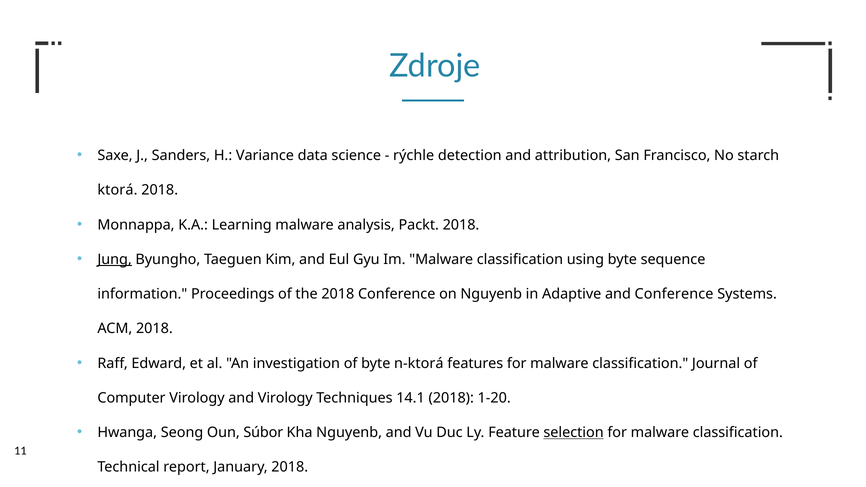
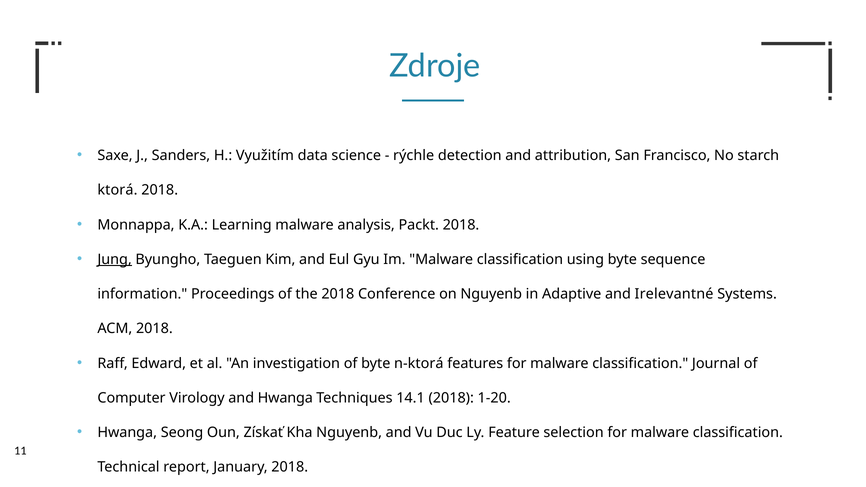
Variance: Variance -> Využitím (265, 156)
and Conference: Conference -> Irelevantné (674, 294)
and Virology: Virology -> Hwanga (285, 398)
Súbor: Súbor -> Získať (263, 433)
selection underline: present -> none (574, 433)
